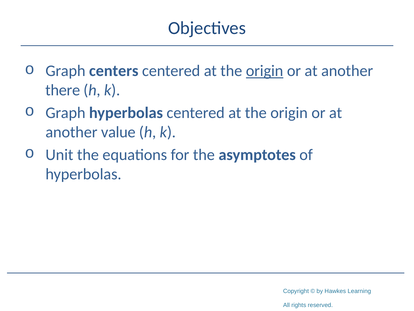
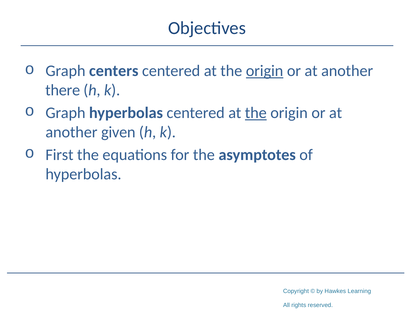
the underline: none -> present (256, 113)
value: value -> given (118, 132)
Unit: Unit -> First (59, 155)
